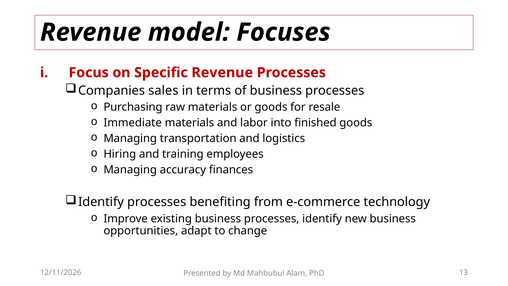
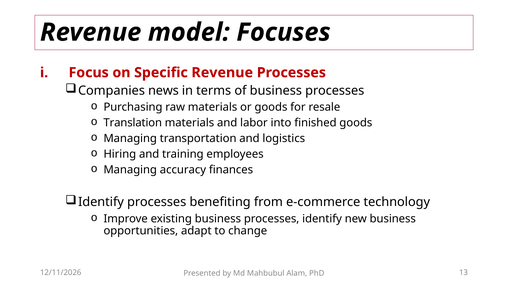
sales: sales -> news (163, 91)
Immediate: Immediate -> Translation (133, 123)
